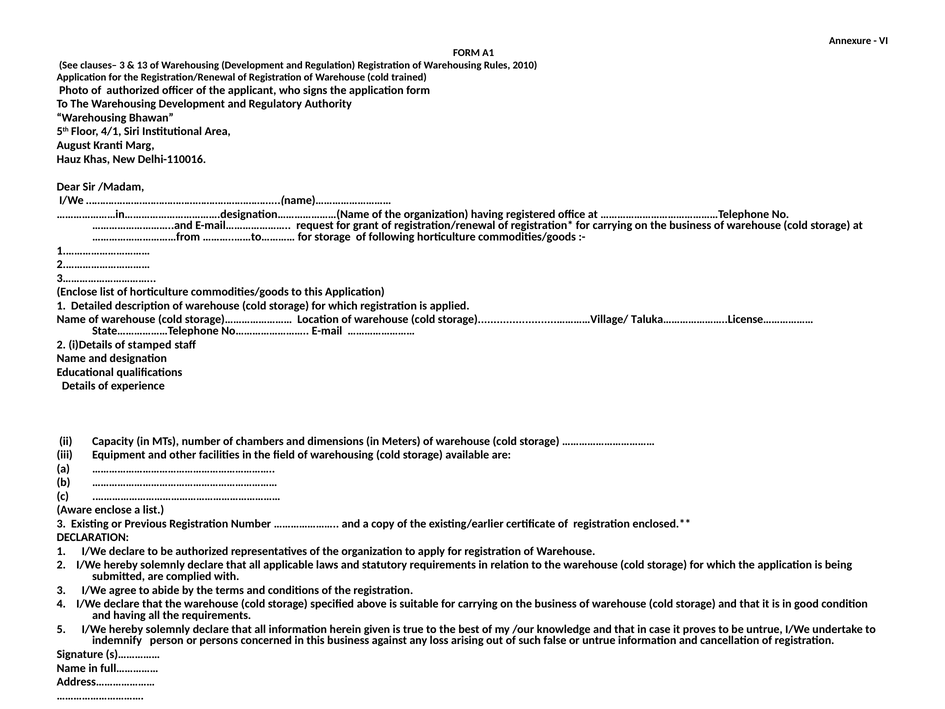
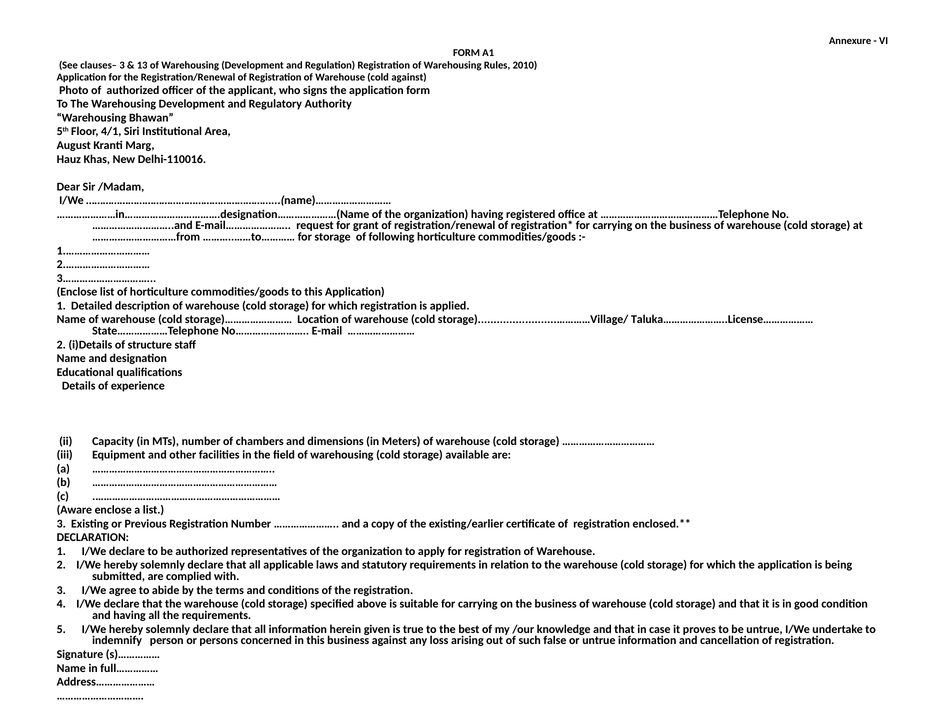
cold trained: trained -> against (409, 77)
stamped: stamped -> structure (150, 345)
